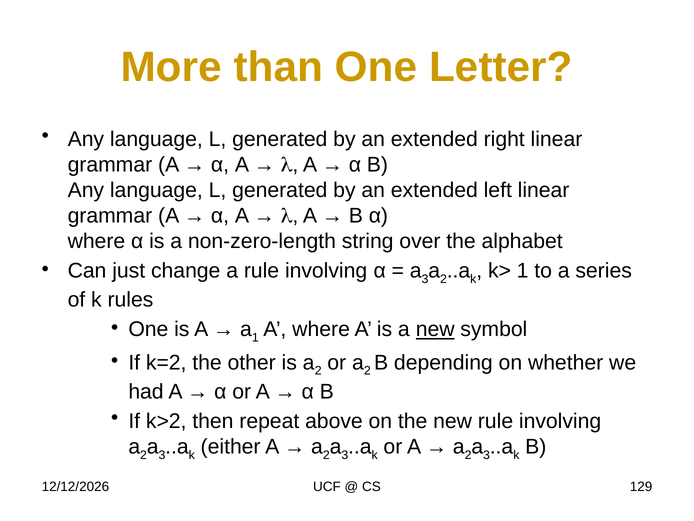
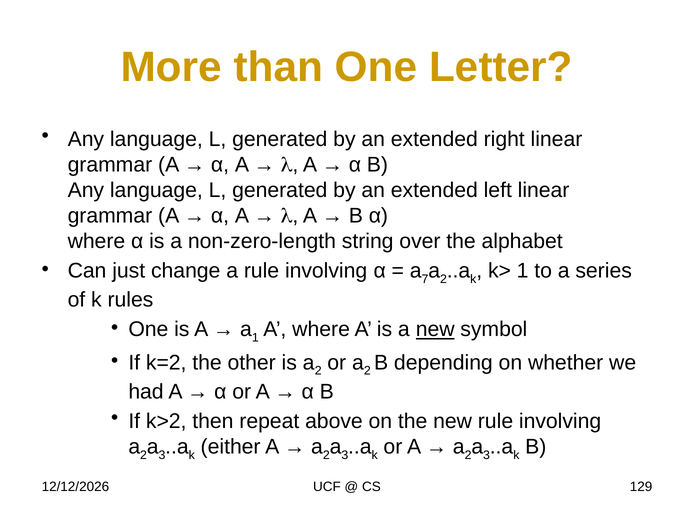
3: 3 -> 7 (425, 279)
